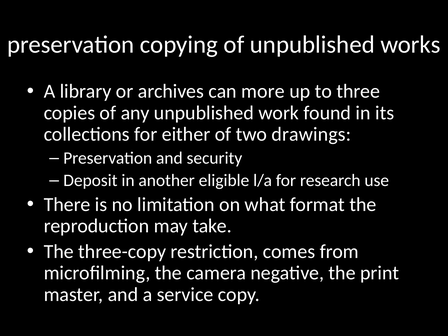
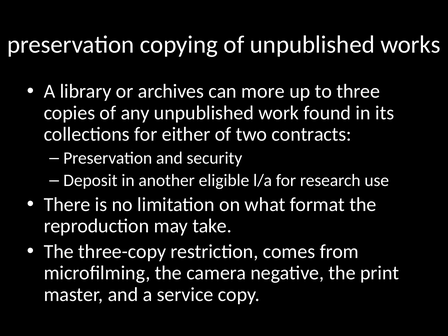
drawings: drawings -> contracts (312, 134)
